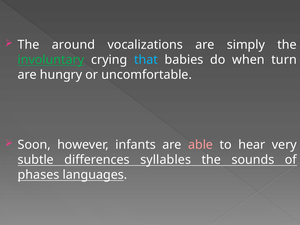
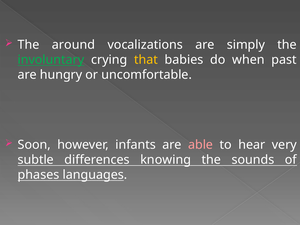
that colour: light blue -> yellow (146, 60)
turn: turn -> past (284, 60)
syllables: syllables -> knowing (166, 160)
